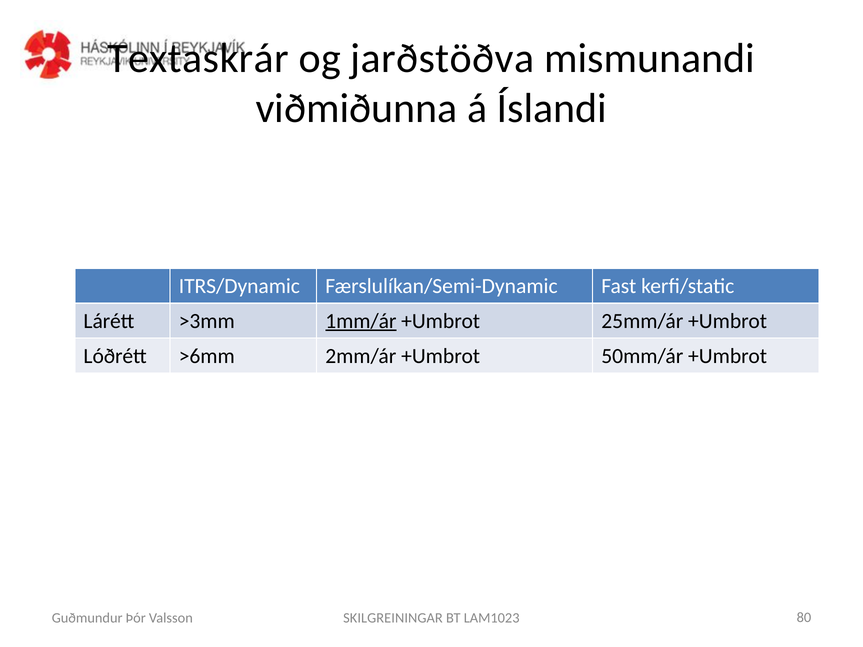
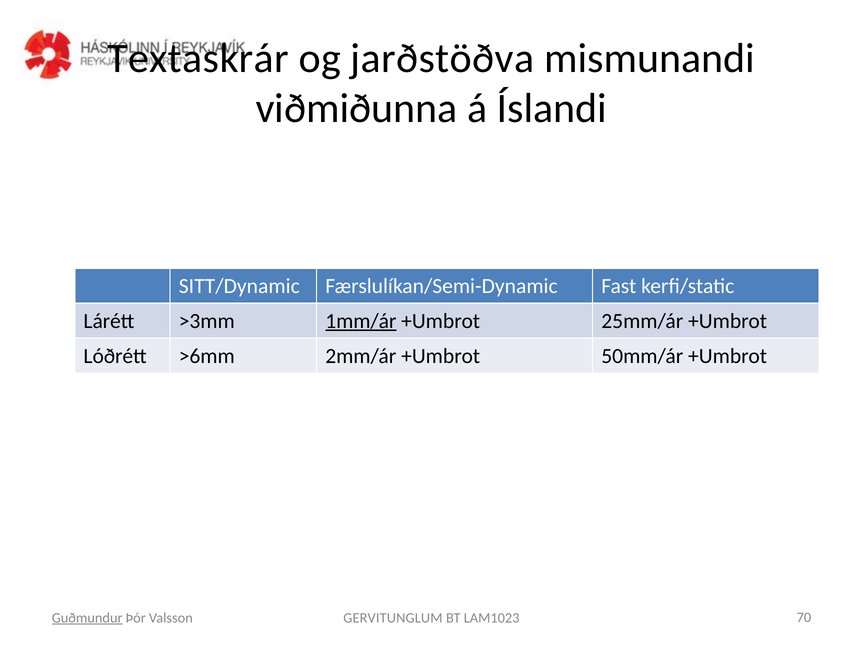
ITRS/Dynamic: ITRS/Dynamic -> SITT/Dynamic (239, 286)
Guðmundur underline: none -> present (87, 618)
SKILGREININGAR: SKILGREININGAR -> GERVITUNGLUM (393, 618)
80: 80 -> 70 (804, 618)
